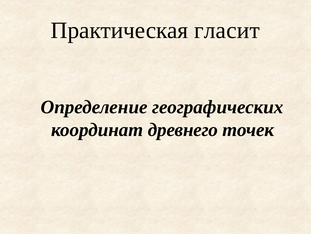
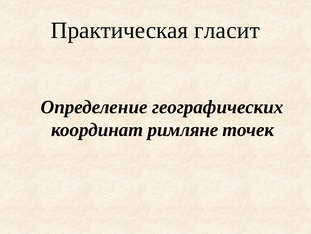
древнего: древнего -> римляне (183, 129)
